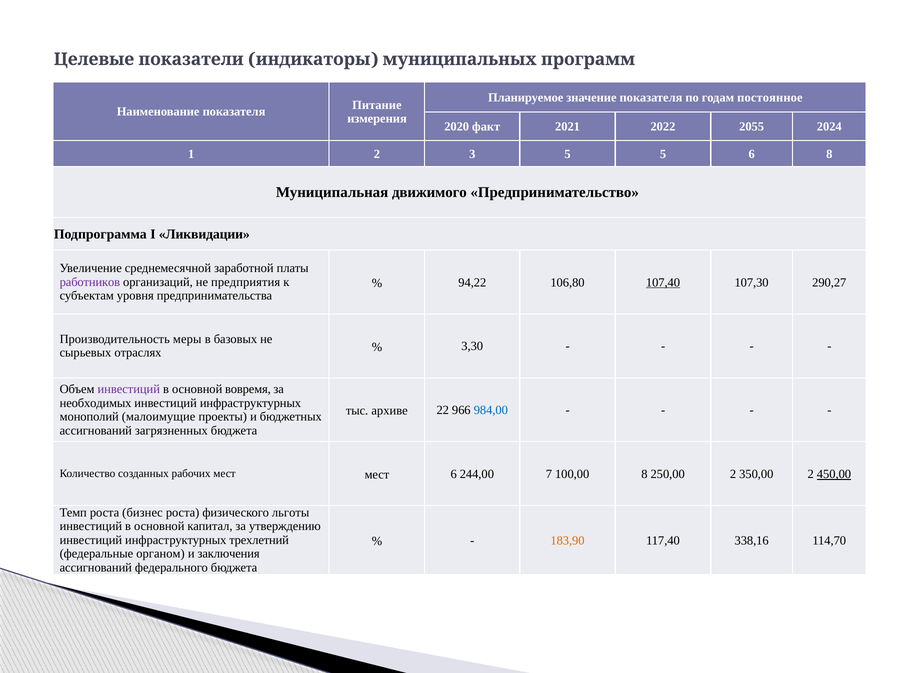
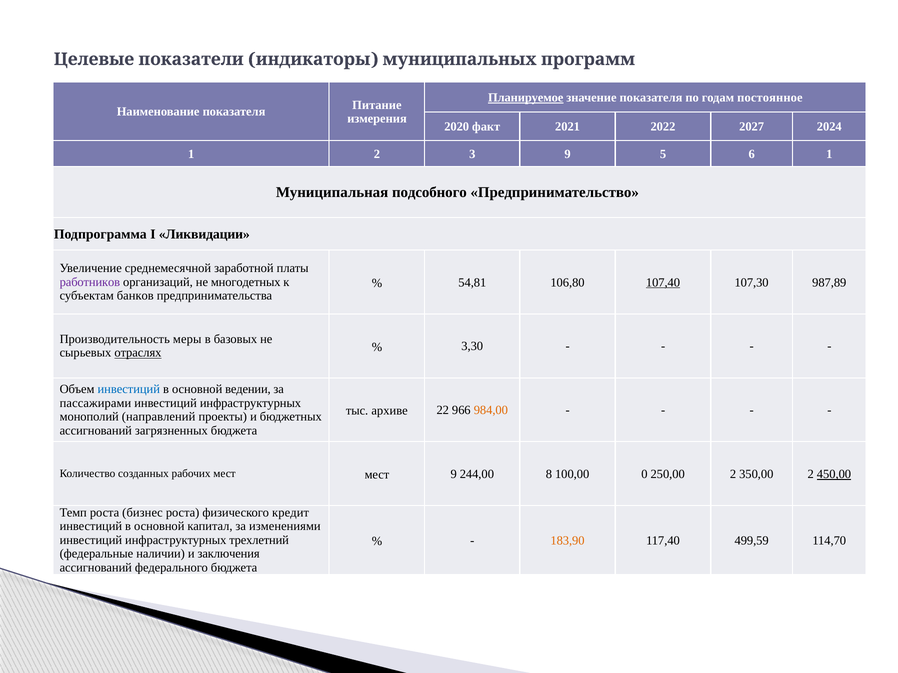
Планируемое underline: none -> present (526, 98)
2055: 2055 -> 2027 (752, 127)
3 5: 5 -> 9 (568, 154)
6 8: 8 -> 1 (829, 154)
движимого: движимого -> подсобного (429, 193)
предприятия: предприятия -> многодетных (246, 282)
94,22: 94,22 -> 54,81 (472, 283)
290,27: 290,27 -> 987,89 (829, 283)
уровня: уровня -> банков (135, 296)
отраслях underline: none -> present (138, 353)
инвестиций colour: purple -> blue (129, 389)
вовремя: вовремя -> ведении (248, 389)
необходимых: необходимых -> пассажирами (95, 403)
984,00 colour: blue -> orange (491, 411)
малоимущие: малоимущие -> направлений (159, 417)
мест 6: 6 -> 9 (454, 474)
7: 7 -> 8 (549, 474)
100,00 8: 8 -> 0 (644, 474)
льготы: льготы -> кредит (291, 513)
утверждению: утверждению -> изменениями (285, 527)
338,16: 338,16 -> 499,59 (752, 541)
органом: органом -> наличии (161, 554)
